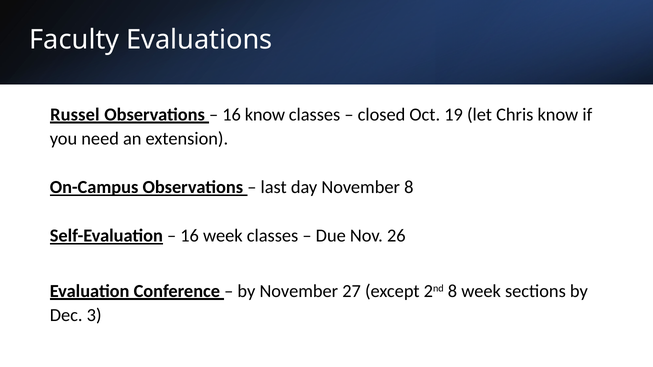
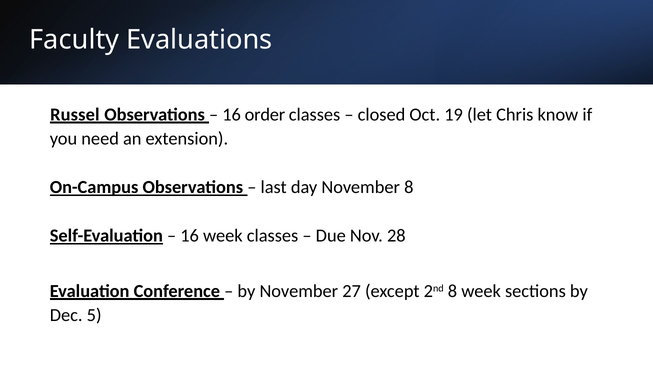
16 know: know -> order (265, 115)
26: 26 -> 28 (396, 236)
3: 3 -> 5 (94, 316)
